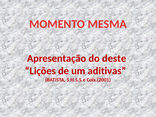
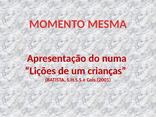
deste: deste -> numa (114, 58)
aditivas: aditivas -> crianças (107, 71)
